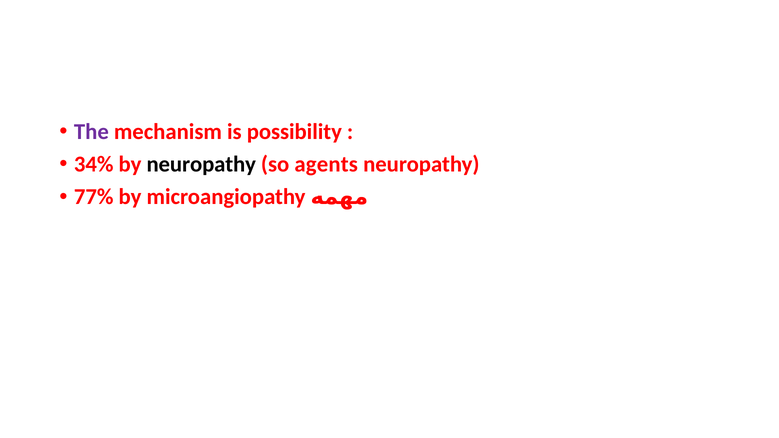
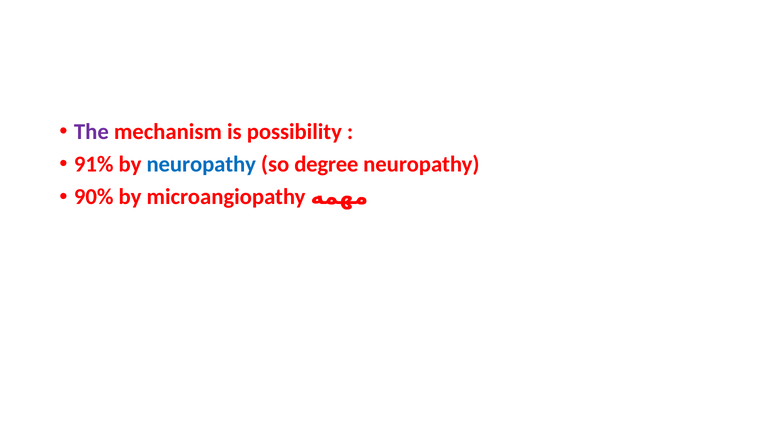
34%: 34% -> 91% (94, 164)
neuropathy colour: black -> blue (201, 164)
agents: agents -> degree (326, 164)
77%: 77% -> 90% (94, 197)
